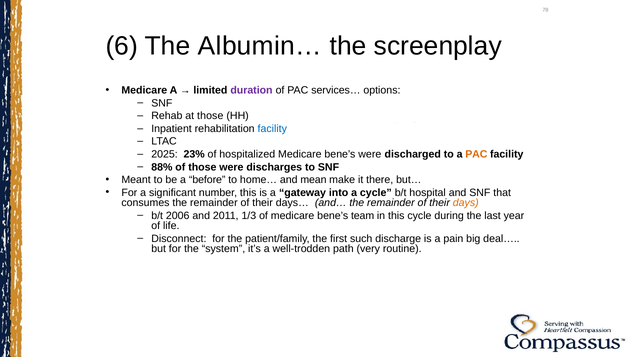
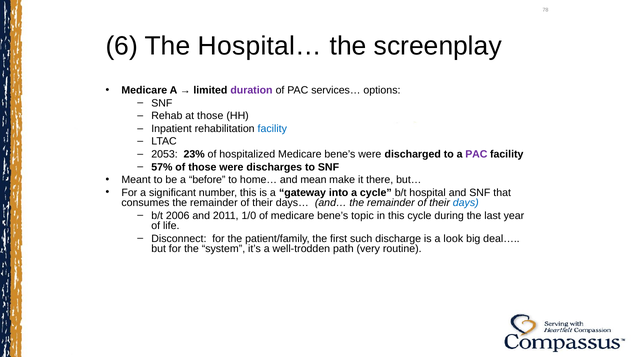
Albumin…: Albumin… -> Hospital… (260, 46)
2025: 2025 -> 2053 (165, 154)
PAC colour: orange -> purple (476, 154)
88%: 88% -> 57% (162, 167)
days colour: orange -> blue (466, 203)
1/3: 1/3 -> 1/0 (249, 216)
team: team -> topic (363, 216)
pain: pain -> look (453, 239)
